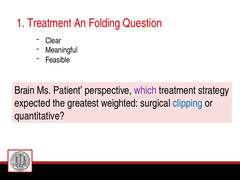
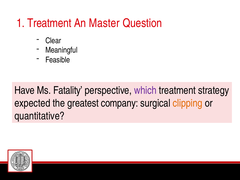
Folding: Folding -> Master (104, 23)
Brain: Brain -> Have (24, 90)
Patient: Patient -> Fatality (68, 90)
weighted: weighted -> company (120, 103)
clipping colour: blue -> orange (188, 103)
